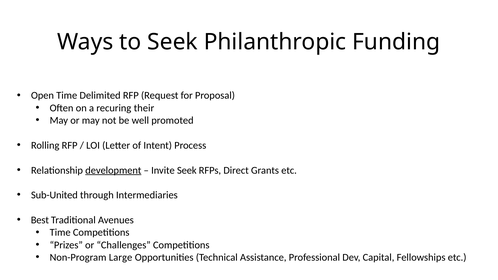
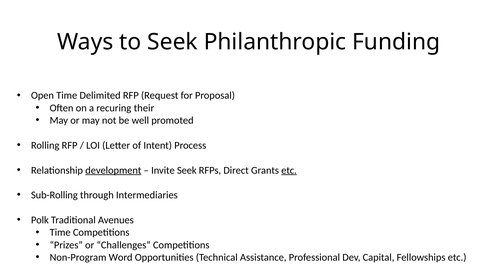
etc underline: none -> present (289, 170)
Sub-United: Sub-United -> Sub-Rolling (54, 195)
Best: Best -> Polk (40, 220)
Large: Large -> Word (121, 258)
